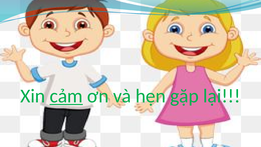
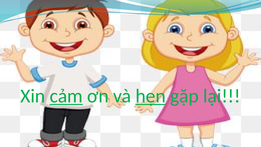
hẹn underline: none -> present (151, 96)
